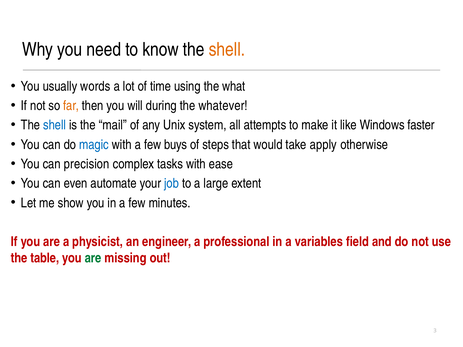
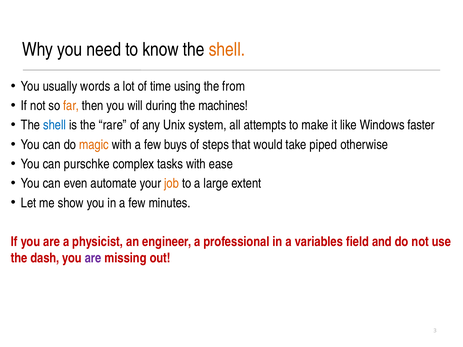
what: what -> from (234, 86)
whatever: whatever -> machines (223, 106)
mail: mail -> rare (113, 125)
magic colour: blue -> orange (94, 145)
apply: apply -> piped (323, 145)
precision: precision -> purschke (87, 164)
job colour: blue -> orange (172, 184)
table: table -> dash (45, 258)
are colour: green -> purple (93, 258)
